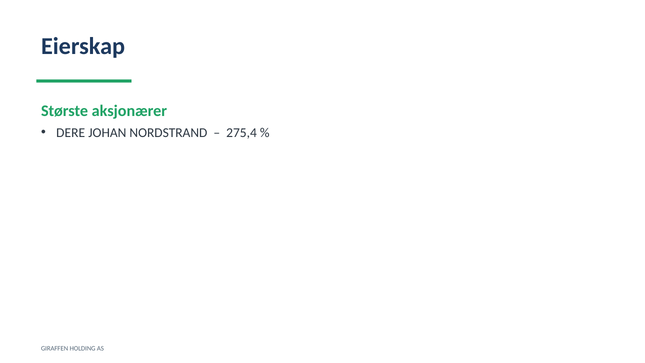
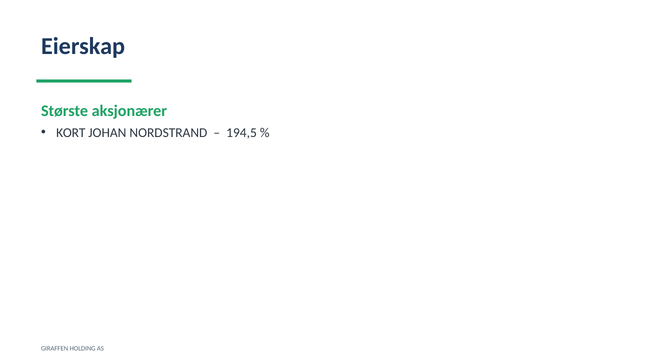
DERE: DERE -> KORT (71, 133)
275,4: 275,4 -> 194,5 (242, 133)
